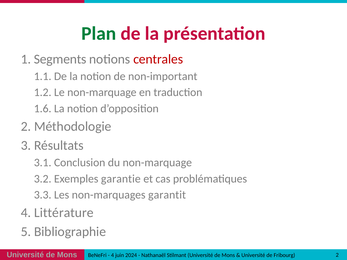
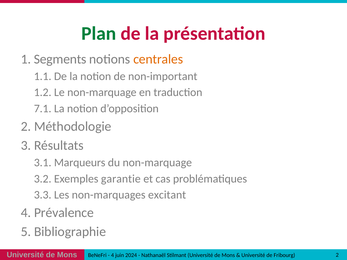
centrales colour: red -> orange (158, 59)
1.6: 1.6 -> 7.1 (43, 109)
Conclusion: Conclusion -> Marqueurs (80, 163)
garantit: garantit -> excitant (167, 195)
Littérature: Littérature -> Prévalence (64, 213)
